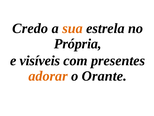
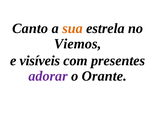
Credo: Credo -> Canto (30, 28)
Própria: Própria -> Viemos (78, 44)
adorar colour: orange -> purple (48, 76)
